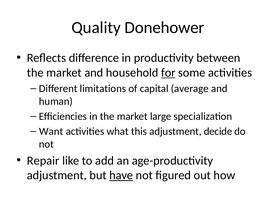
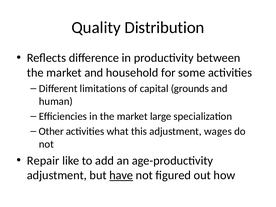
Donehower: Donehower -> Distribution (164, 28)
for underline: present -> none (168, 73)
average: average -> grounds (190, 88)
Want: Want -> Other (51, 131)
decide: decide -> wages (218, 131)
